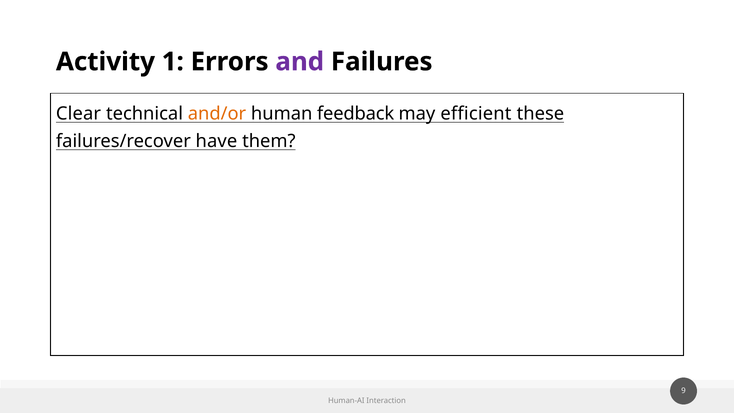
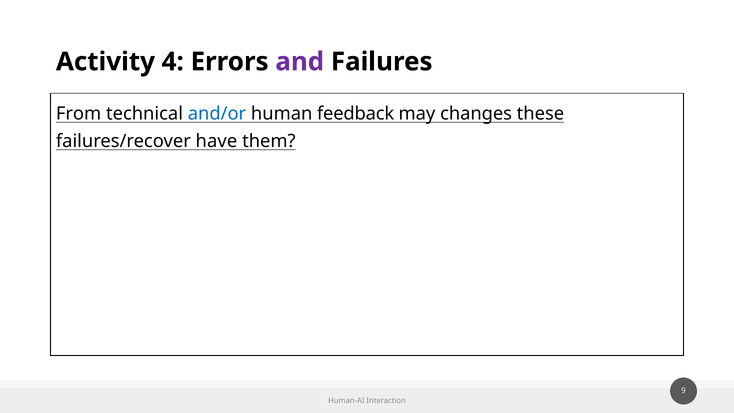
1: 1 -> 4 (173, 62)
Clear: Clear -> From (79, 114)
and/or colour: orange -> blue (217, 114)
efficient: efficient -> changes (476, 114)
